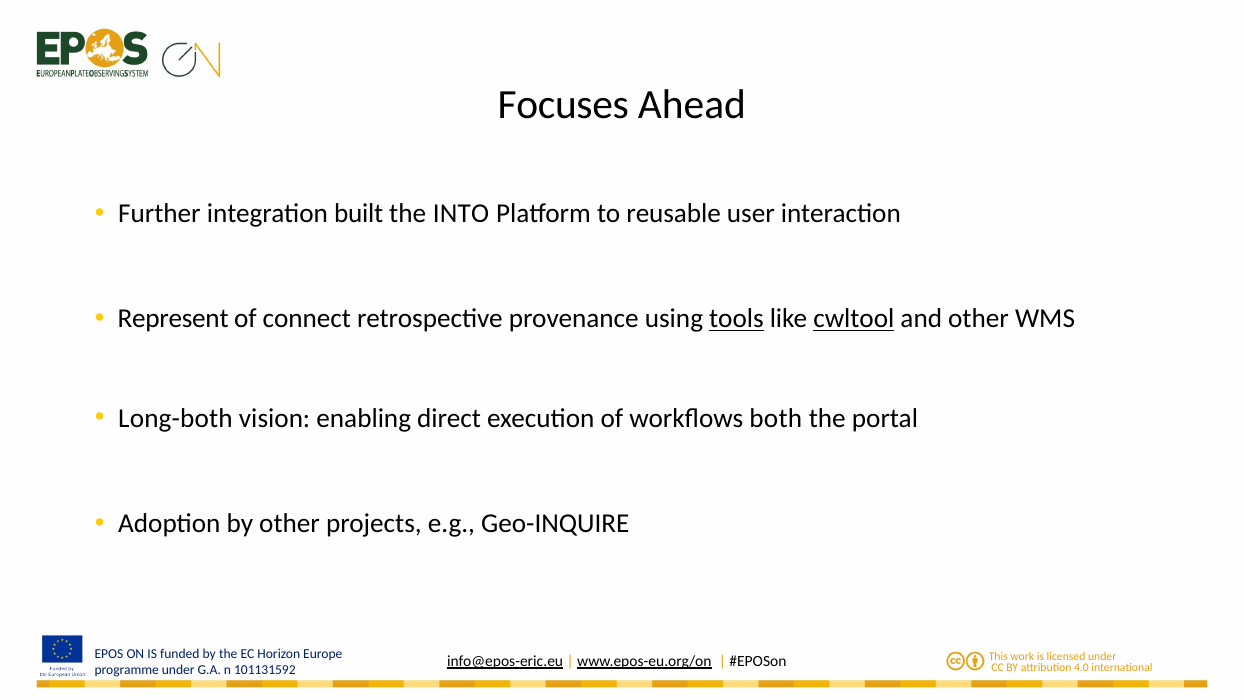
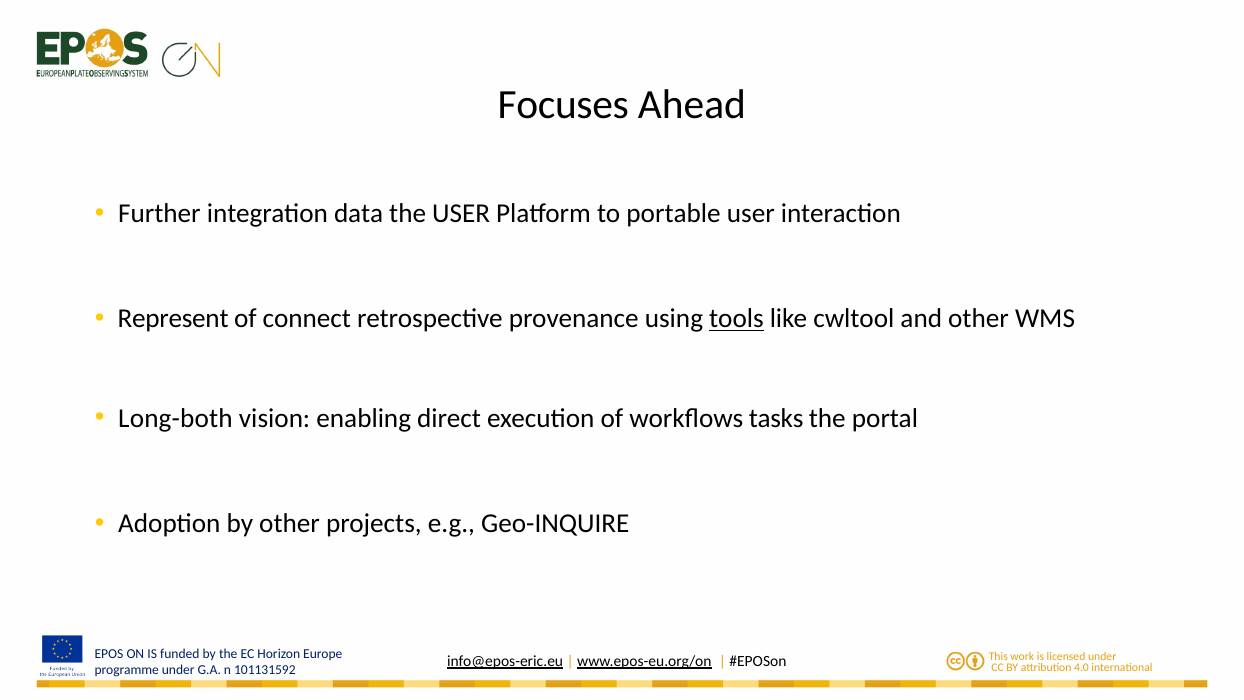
built: built -> data (359, 214)
the INTO: INTO -> USER (461, 214)
reusable: reusable -> portable (674, 214)
cwltool underline: present -> none (854, 319)
both: both -> tasks (776, 418)
